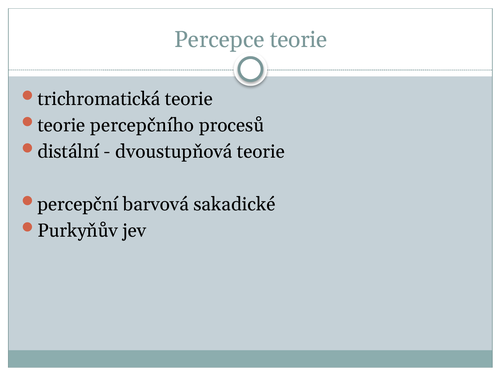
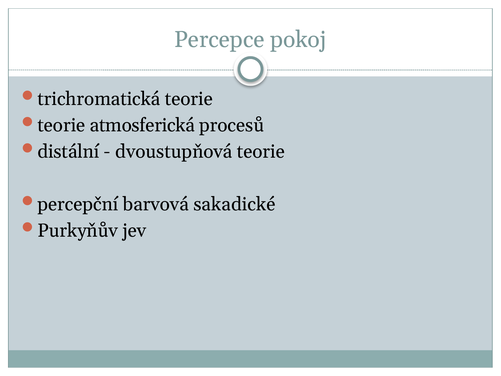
Percepce teorie: teorie -> pokoj (298, 39)
percepčního: percepčního -> atmosferická (142, 125)
